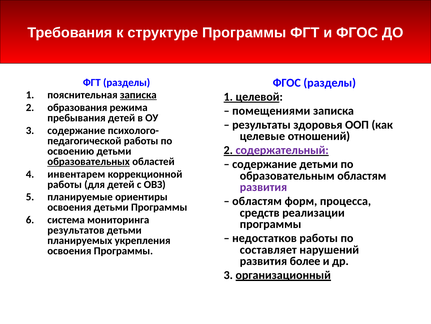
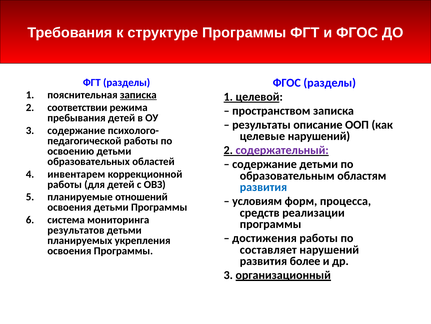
образования: образования -> соответствии (77, 107)
помещениями: помещениями -> пространством (271, 111)
здоровья: здоровья -> описание (318, 125)
целевые отношений: отношений -> нарушений (319, 136)
образовательных underline: present -> none (89, 161)
развития colour: purple -> blue (263, 187)
ориентиры: ориентиры -> отношений (141, 197)
областям: областям -> условиям (257, 201)
недостатков: недостатков -> достижения (264, 238)
